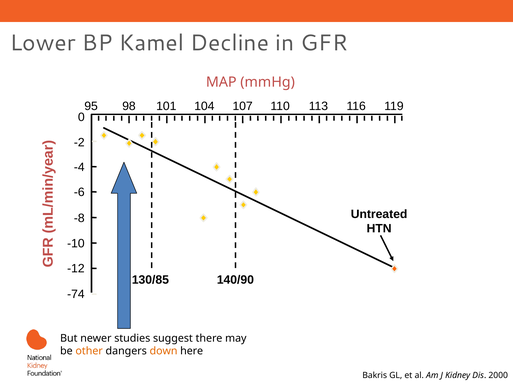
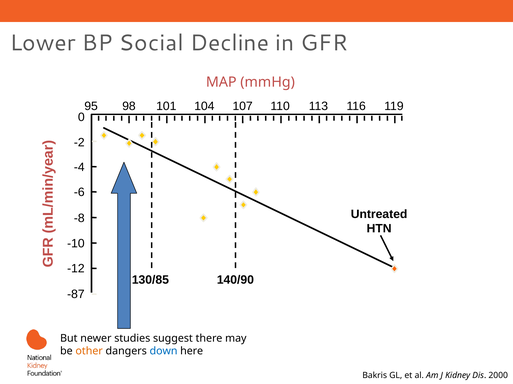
Kamel: Kamel -> Social (151, 43)
-74: -74 -> -87 (76, 295)
down colour: orange -> blue (164, 352)
